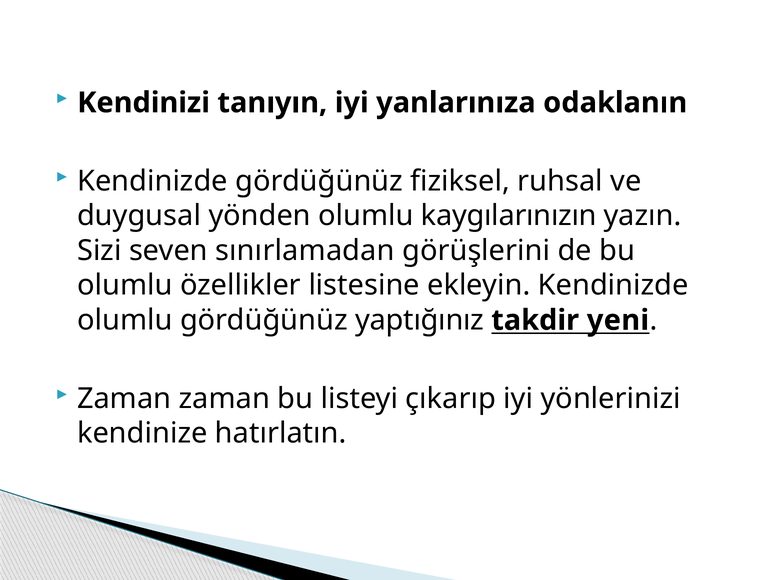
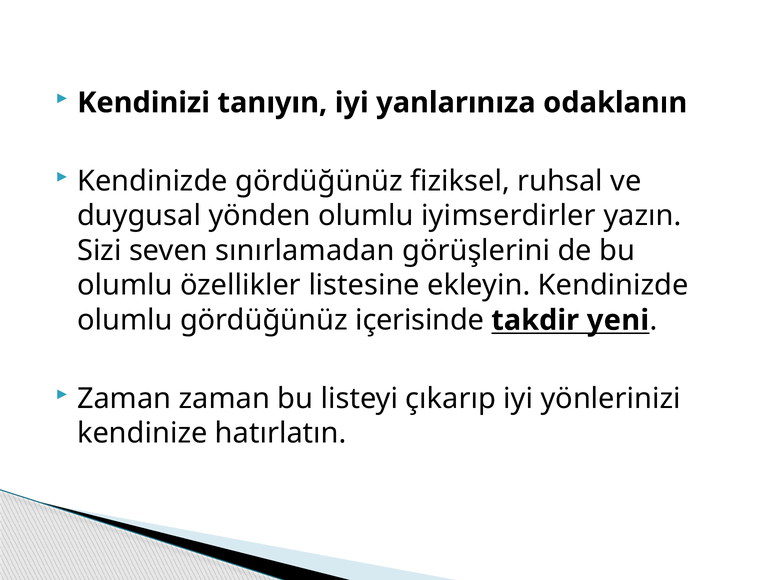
kaygılarınızın: kaygılarınızın -> iyimserdirler (509, 216)
yaptığınız: yaptığınız -> içerisinde (420, 320)
